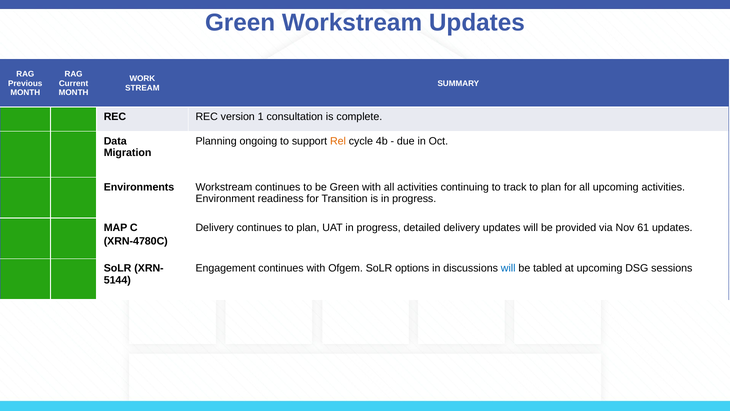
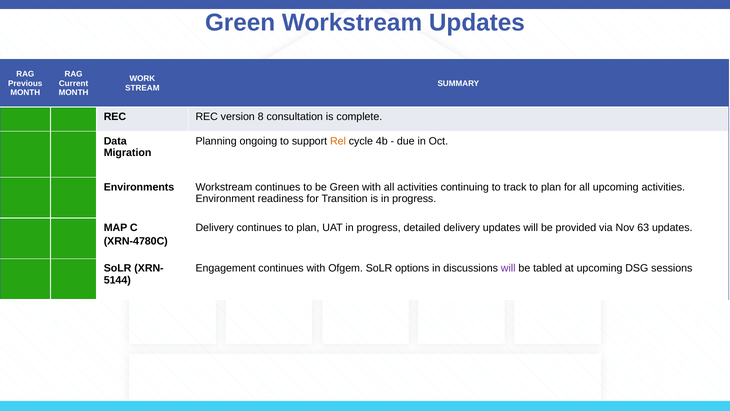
1: 1 -> 8 (261, 117)
61: 61 -> 63 (643, 228)
will colour: blue -> purple (508, 268)
